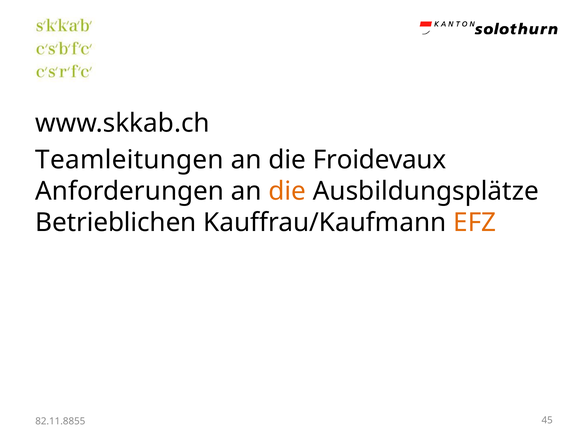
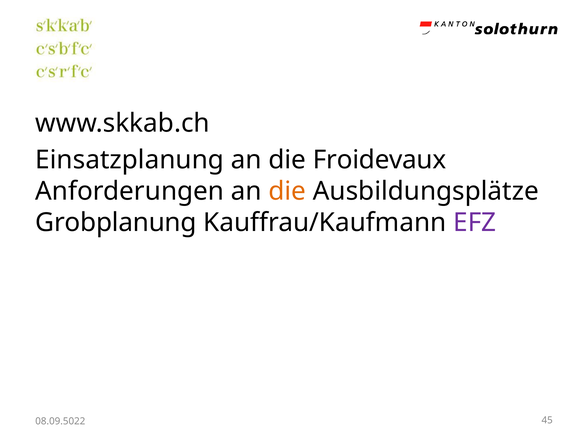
Teamleitungen: Teamleitungen -> Einsatzplanung (130, 160)
Betrieblichen: Betrieblichen -> Grobplanung (116, 223)
EFZ colour: orange -> purple (475, 223)
82.11.8855: 82.11.8855 -> 08.09.5022 (60, 421)
